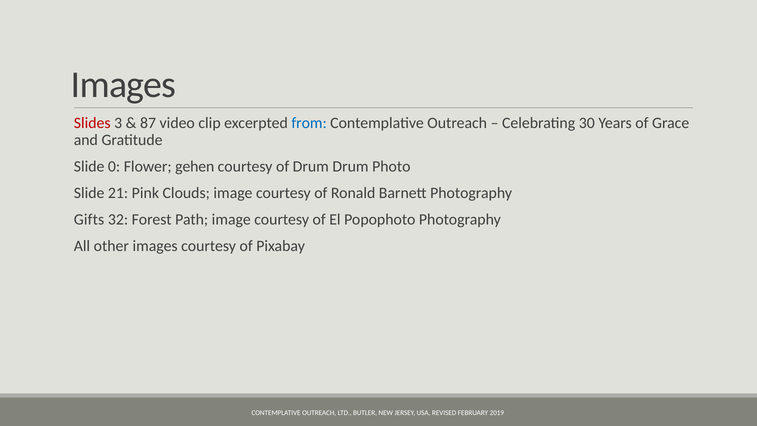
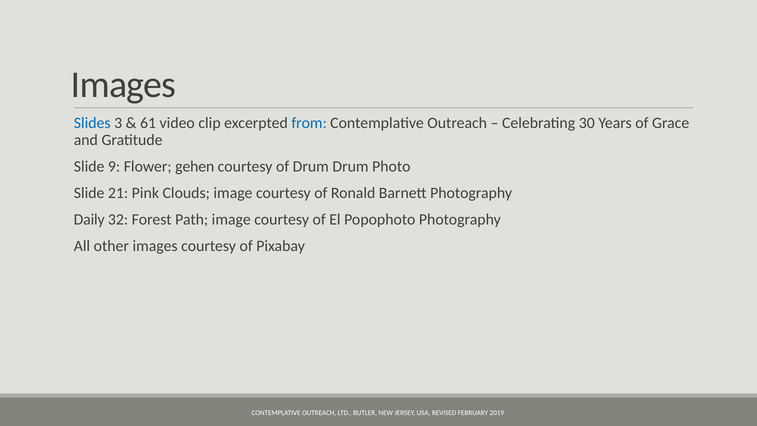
Slides colour: red -> blue (92, 123)
87: 87 -> 61 (148, 123)
0: 0 -> 9 (114, 167)
Gifts: Gifts -> Daily (89, 220)
